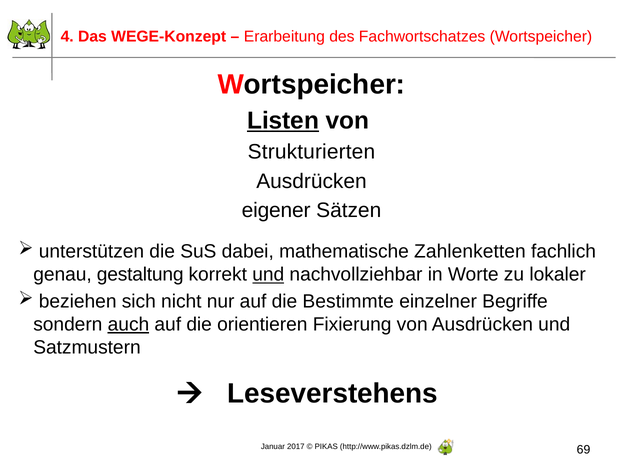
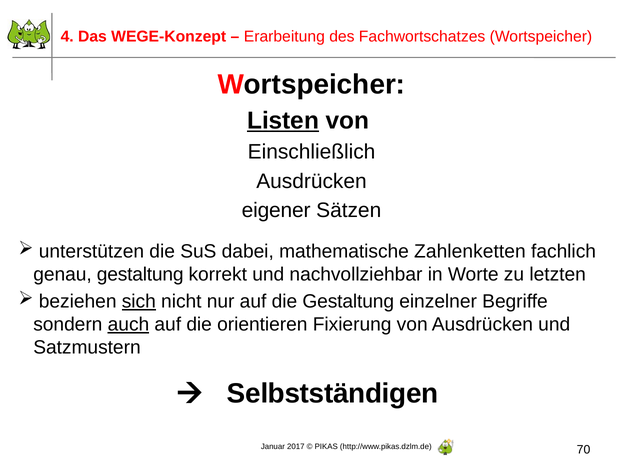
Strukturierten: Strukturierten -> Einschließlich (312, 152)
und underline: present -> none (268, 275)
lokaler: lokaler -> letzten (558, 275)
sich underline: none -> present (139, 302)
die Bestimmte: Bestimmte -> Gestaltung (348, 302)
Leseverstehens: Leseverstehens -> Selbstständigen (333, 393)
69: 69 -> 70 (584, 450)
